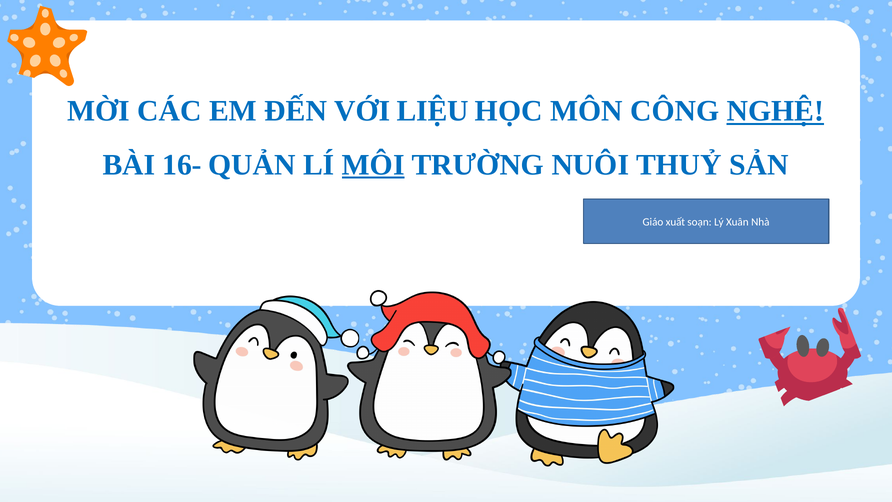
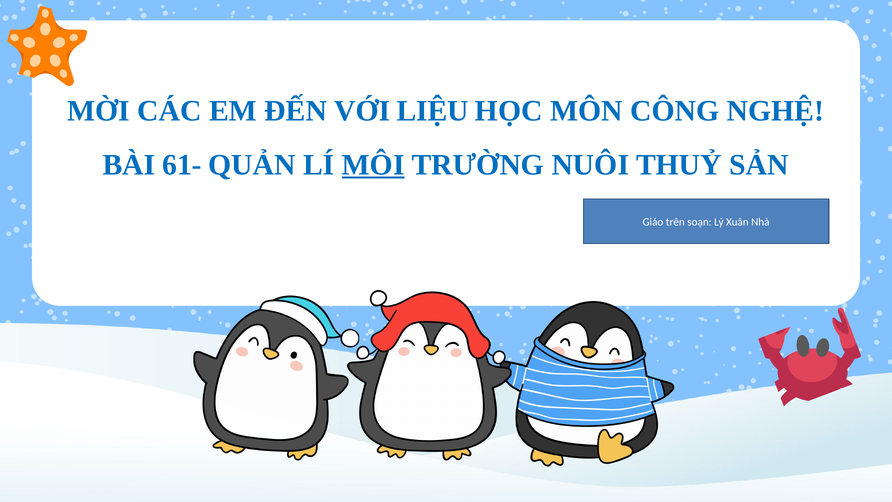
NGHỆ underline: present -> none (775, 111)
16-: 16- -> 61- (182, 165)
xuất: xuất -> trên (675, 222)
